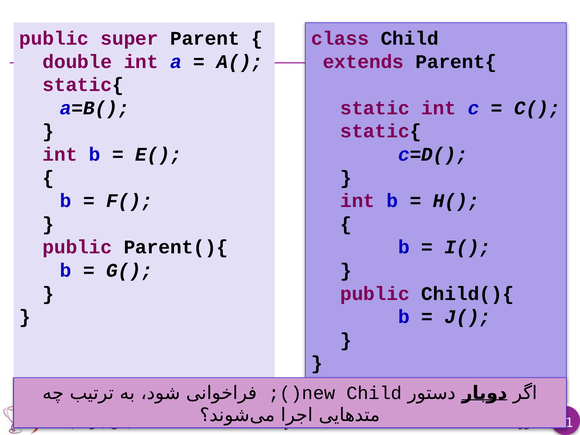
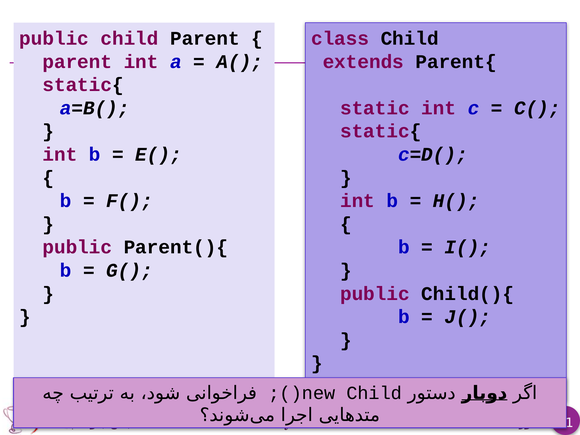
public super: super -> child (130, 38)
double: double -> parent (77, 62)
